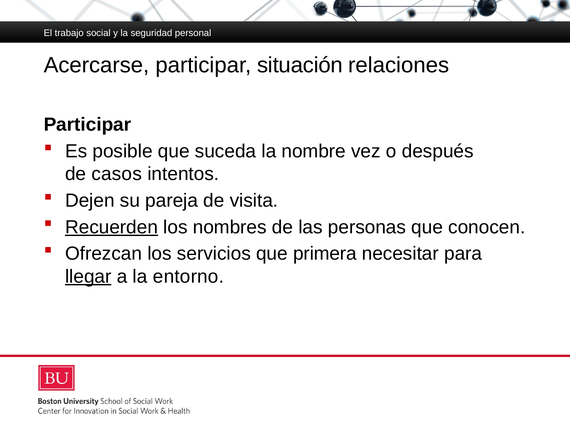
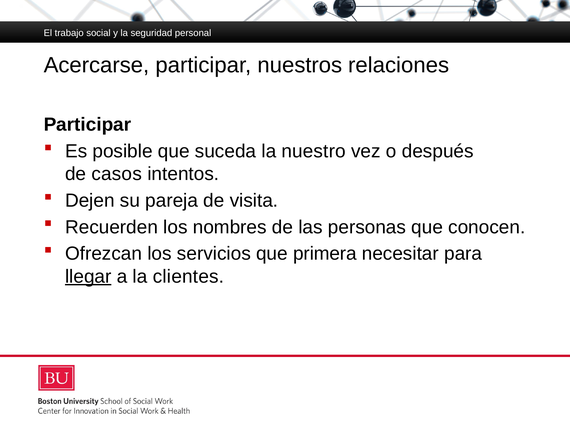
situación: situación -> nuestros (300, 65)
nombre: nombre -> nuestro (314, 151)
Recuerden underline: present -> none (112, 227)
entorno: entorno -> clientes (188, 277)
